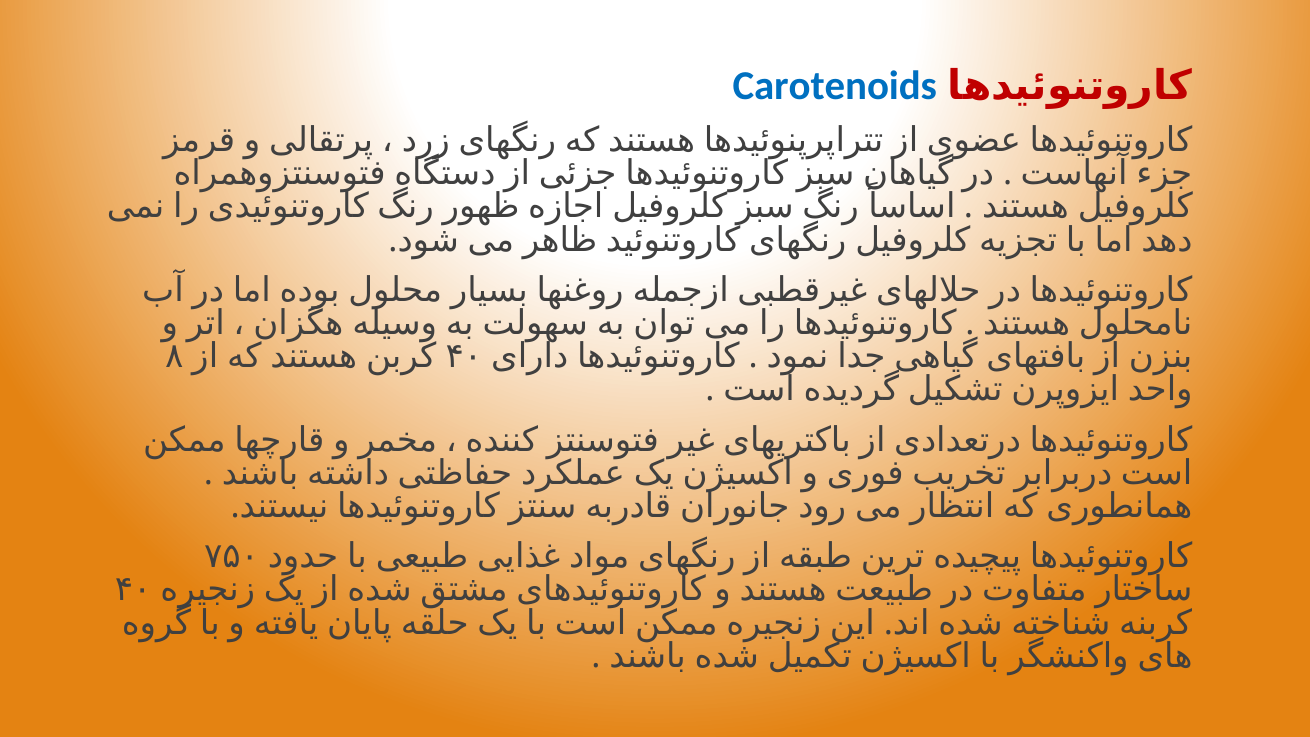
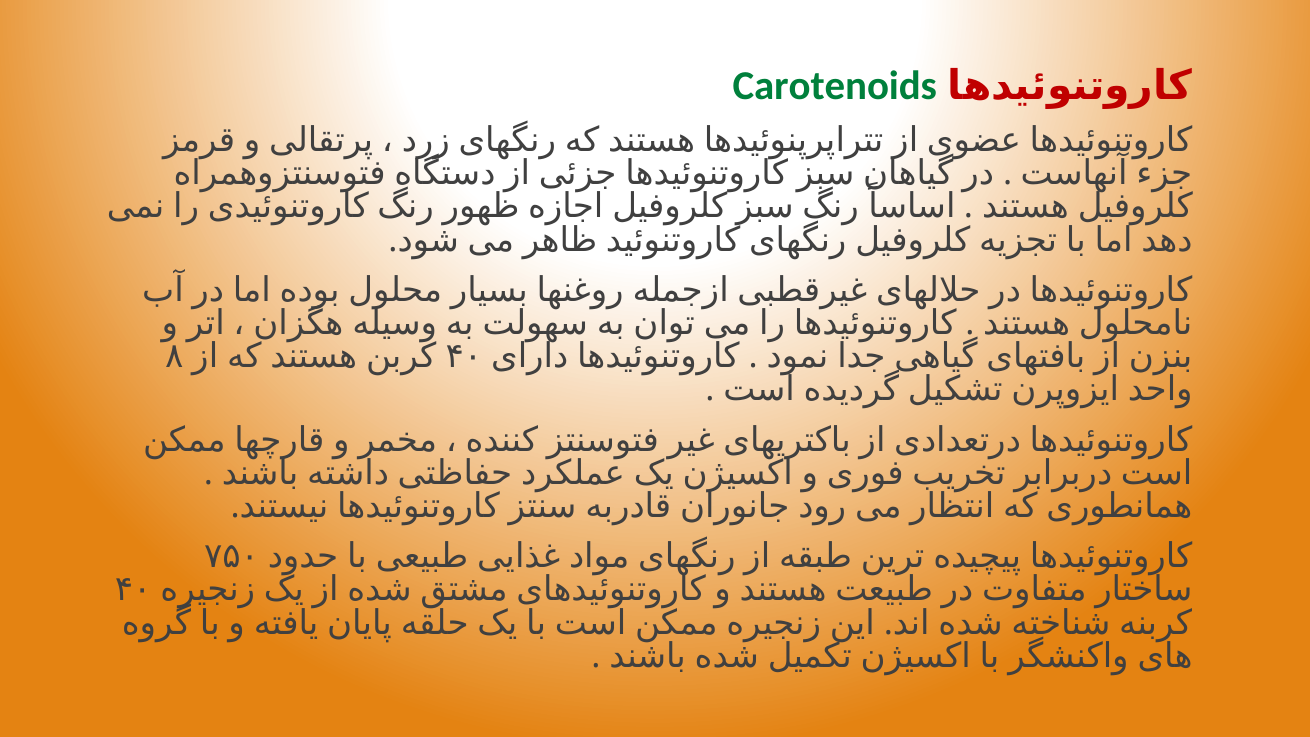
Carotenoids colour: blue -> green (835, 86)
